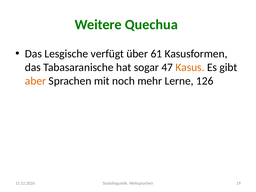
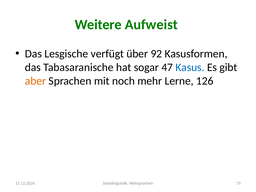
Quechua: Quechua -> Aufweist (151, 25)
61: 61 -> 92 (156, 54)
Kasus colour: orange -> blue (190, 67)
